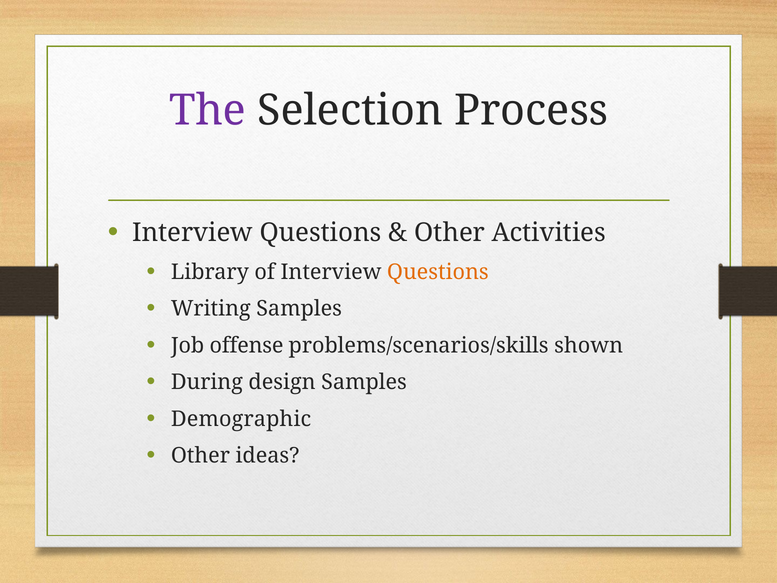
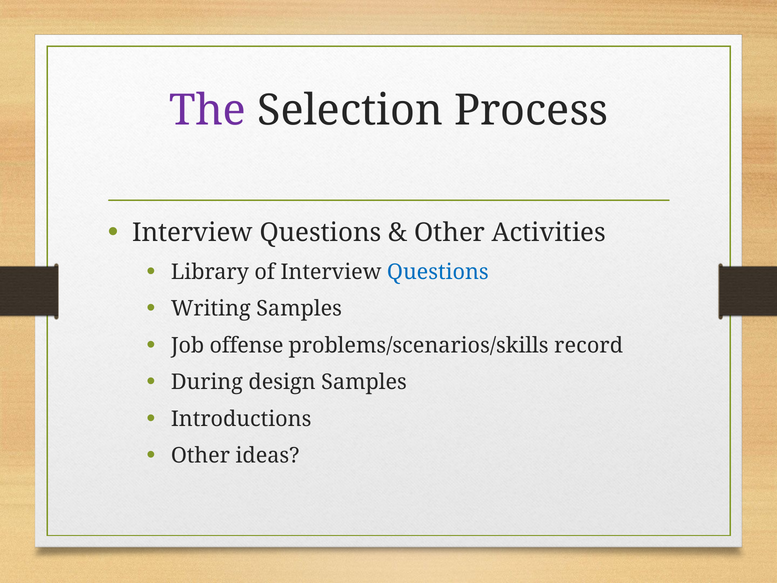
Questions colour: orange -> blue (438, 272)
shown: shown -> record (589, 345)
Demographic: Demographic -> Introductions (241, 419)
